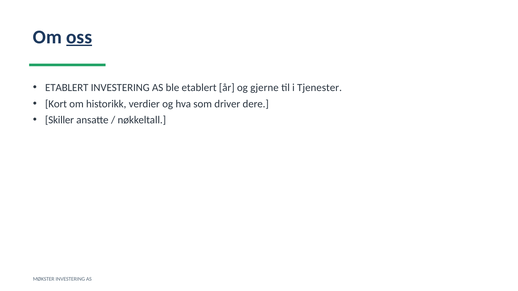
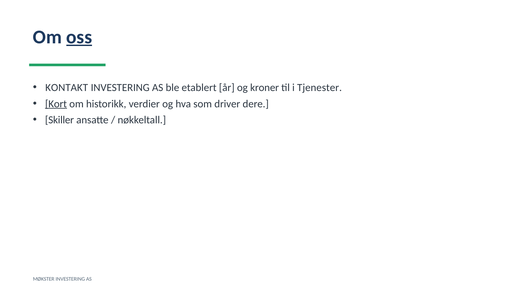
ETABLERT: ETABLERT -> KONTAKT (67, 88)
gjerne: gjerne -> kroner (265, 88)
Kort underline: none -> present (56, 104)
